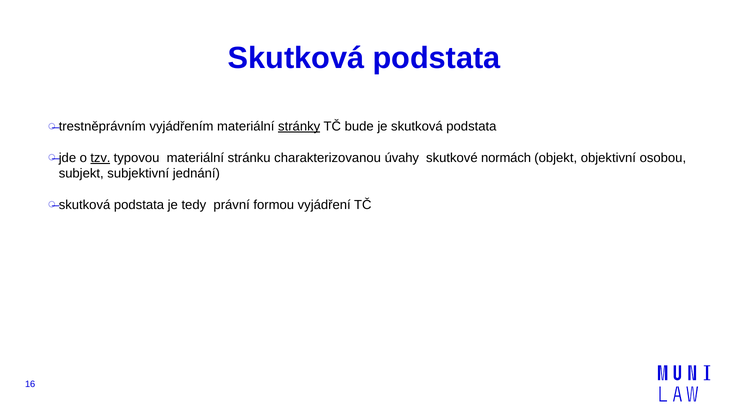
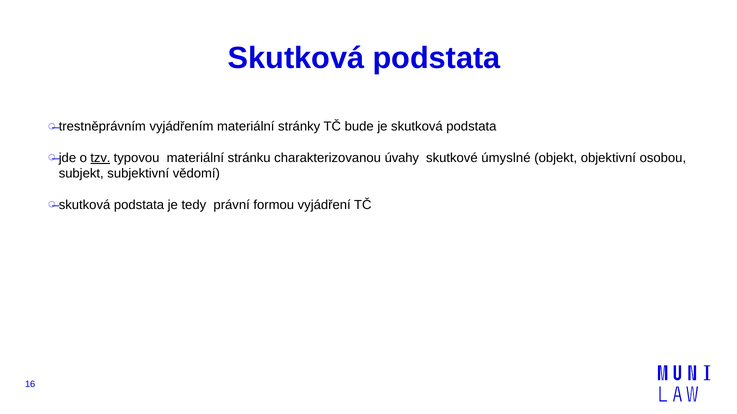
stránky underline: present -> none (299, 127)
normách: normách -> úmyslné (506, 158)
jednání: jednání -> vědomí (196, 174)
